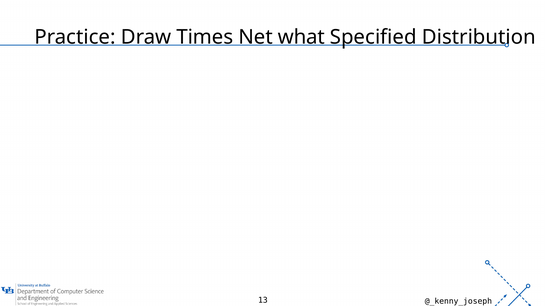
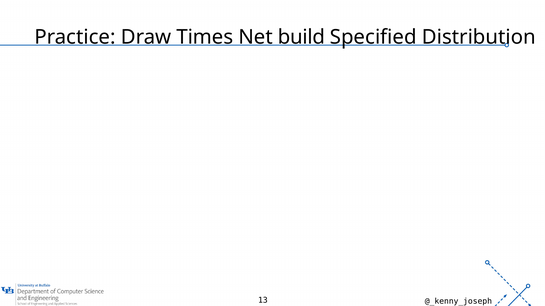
what: what -> build (301, 37)
